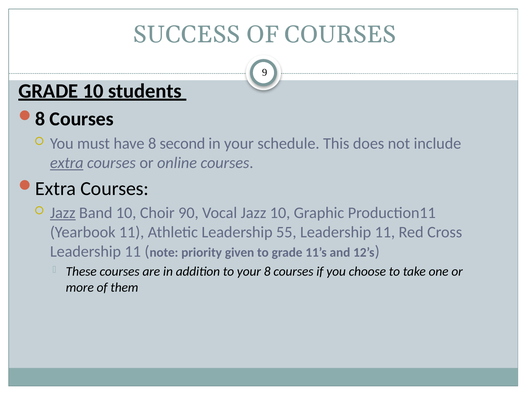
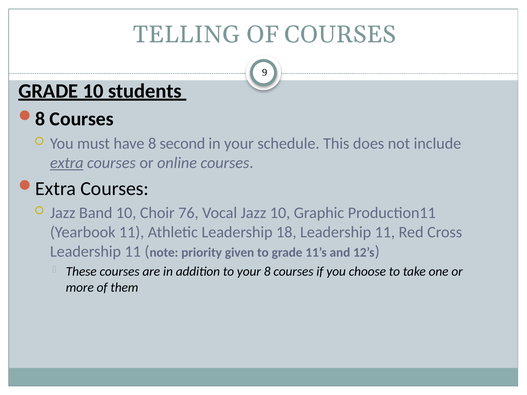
SUCCESS: SUCCESS -> TELLING (187, 35)
Jazz underline: present -> none (63, 213)
90: 90 -> 76 (188, 213)
55: 55 -> 18 (286, 232)
